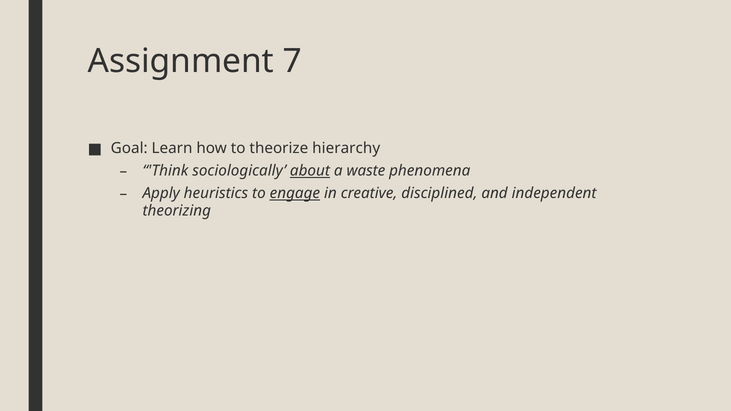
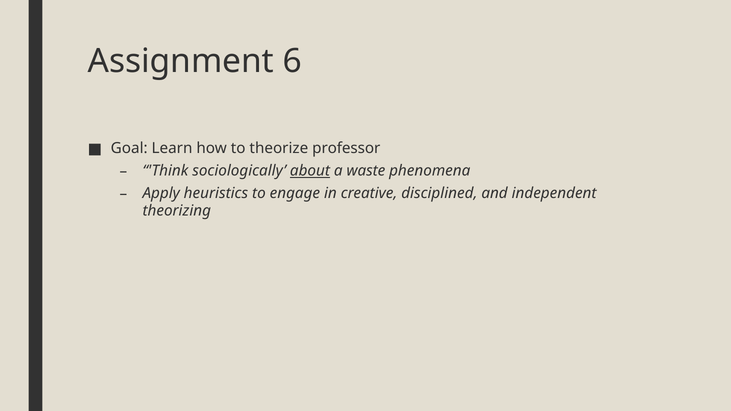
7: 7 -> 6 (292, 61)
hierarchy: hierarchy -> professor (346, 149)
engage underline: present -> none (295, 194)
